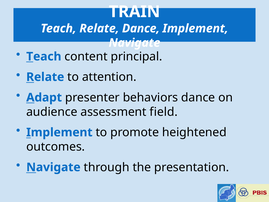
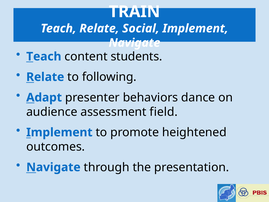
Relate Dance: Dance -> Social (141, 28)
principal: principal -> students (137, 56)
attention: attention -> following (109, 77)
